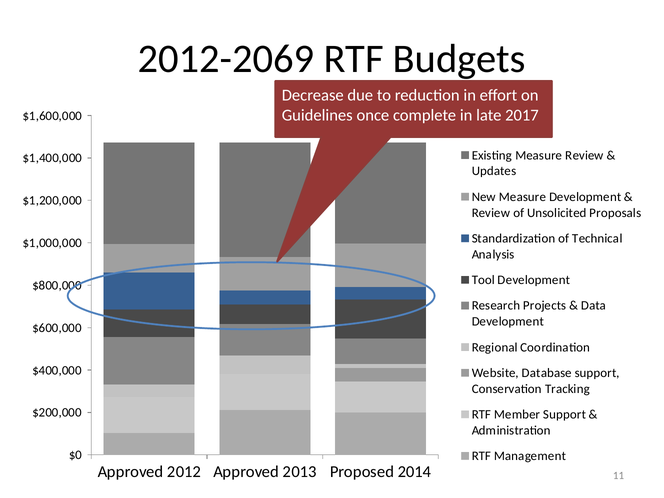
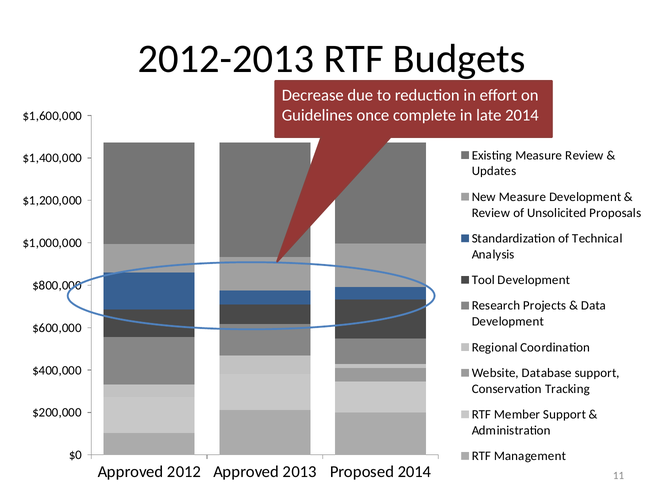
2012-2069: 2012-2069 -> 2012-2013 (226, 59)
late 2017: 2017 -> 2014 (522, 115)
